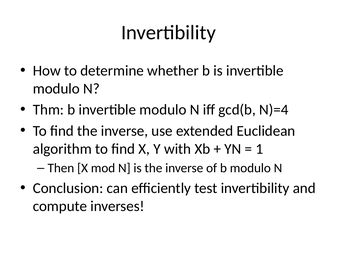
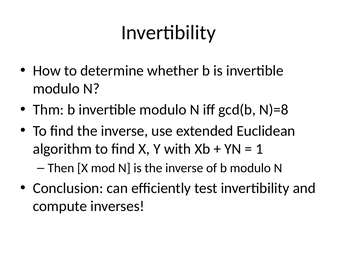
N)=4: N)=4 -> N)=8 (274, 110)
